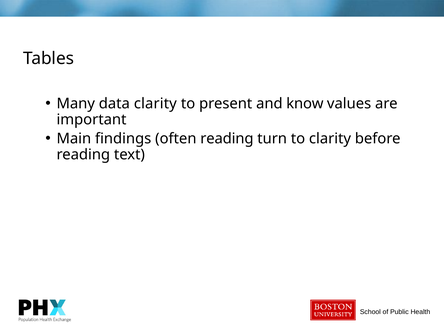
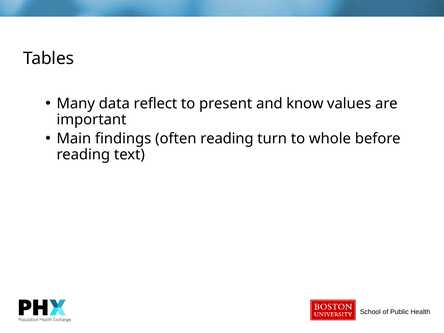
data clarity: clarity -> reflect (155, 104)
to clarity: clarity -> whole (330, 139)
